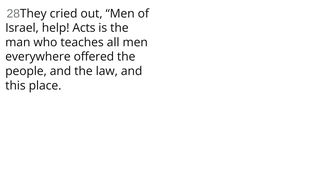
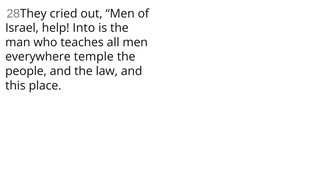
Acts: Acts -> Into (84, 28)
offered: offered -> temple (94, 57)
